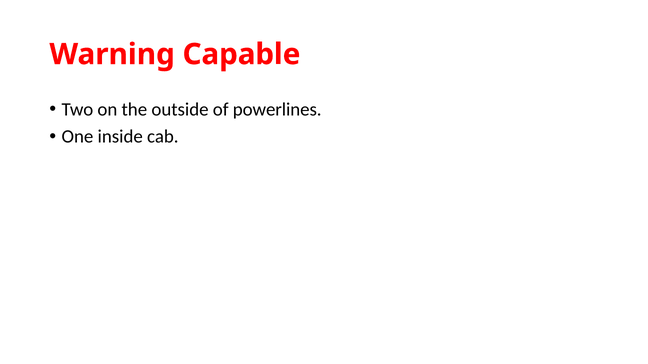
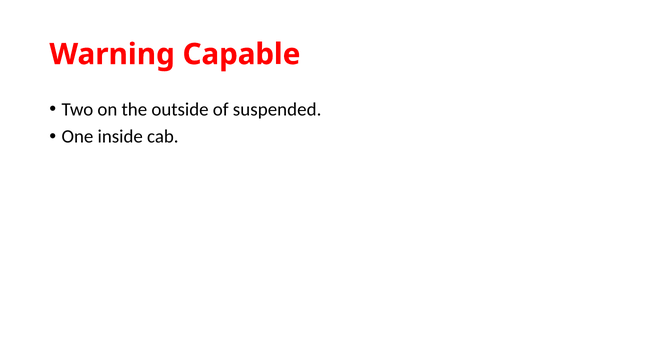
powerlines: powerlines -> suspended (277, 110)
